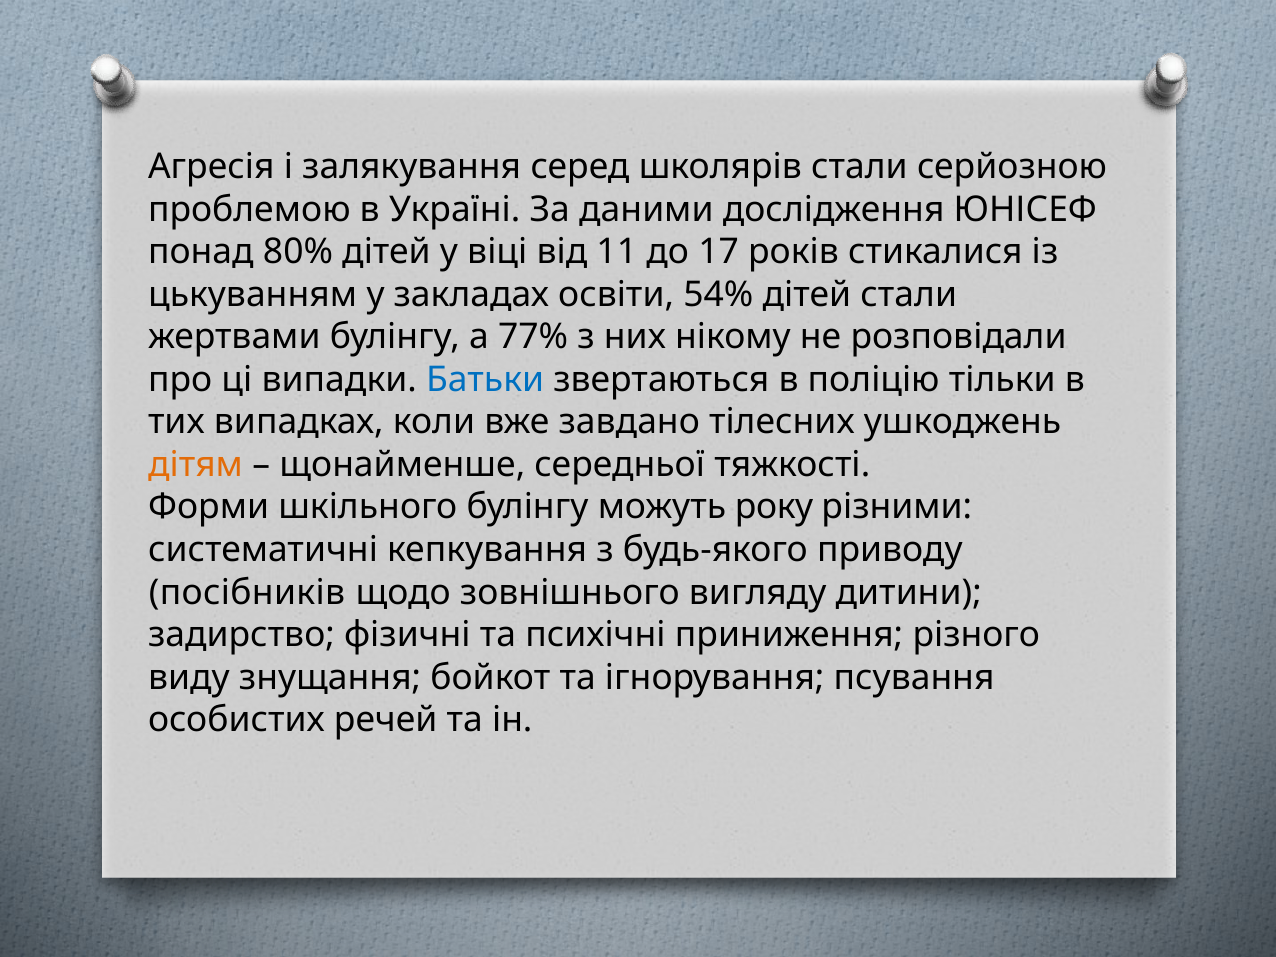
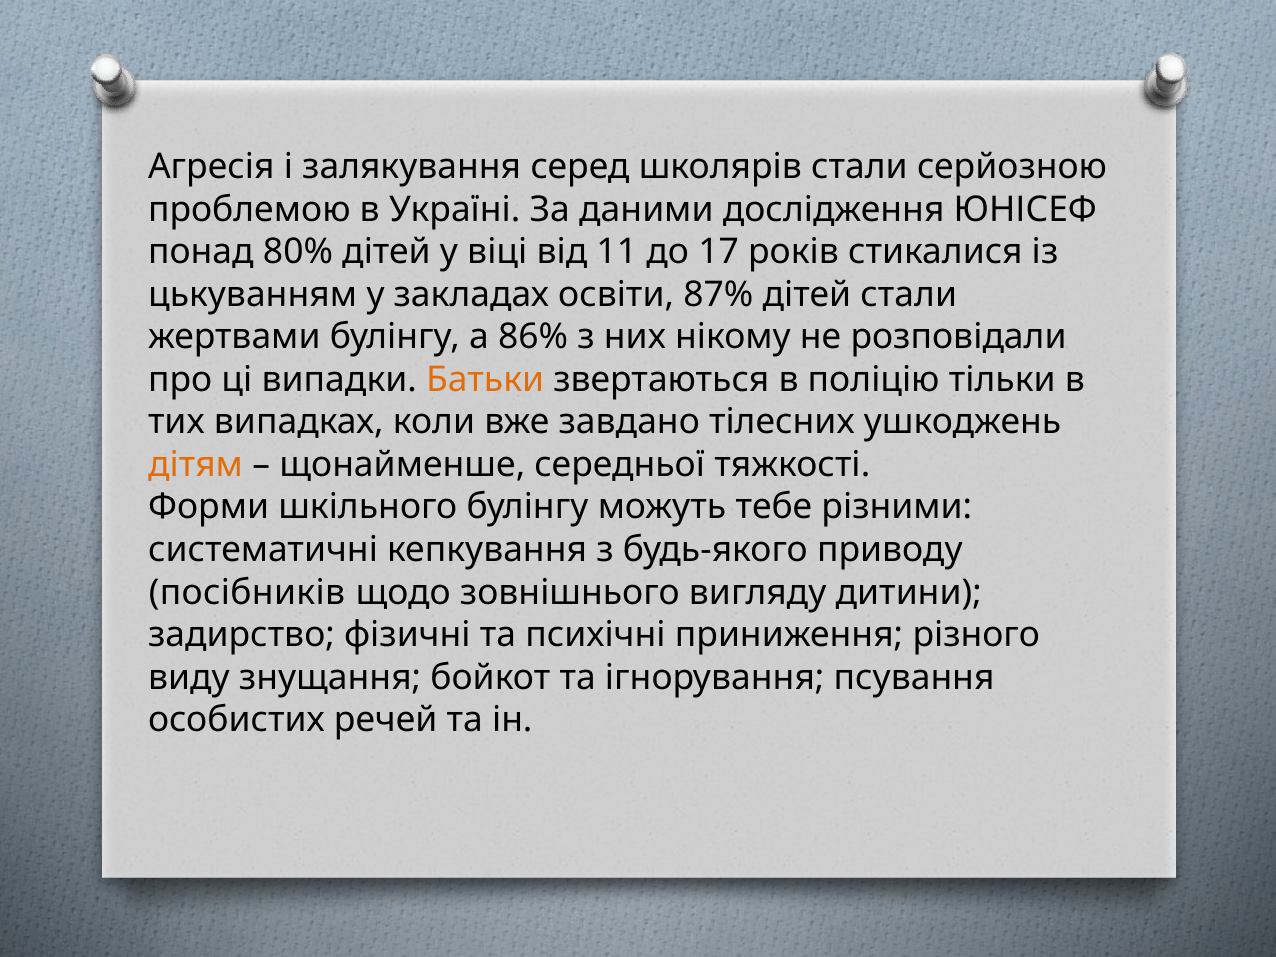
54%: 54% -> 87% (718, 294)
77%: 77% -> 86% (533, 337)
Батьки colour: blue -> orange (485, 380)
року: року -> тебе (774, 507)
